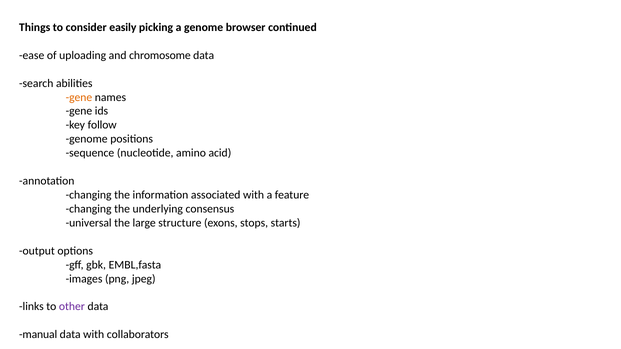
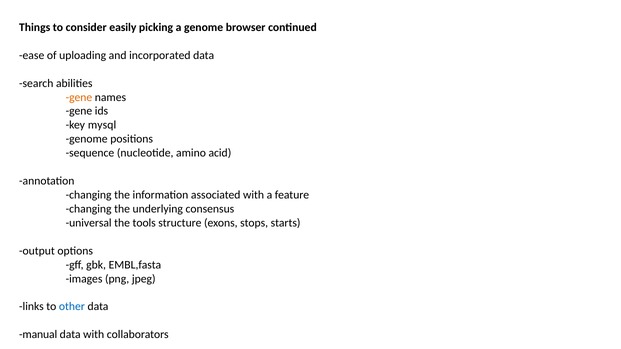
chromosome: chromosome -> incorporated (160, 55)
follow: follow -> mysql (102, 125)
large: large -> tools (144, 223)
other colour: purple -> blue (72, 307)
